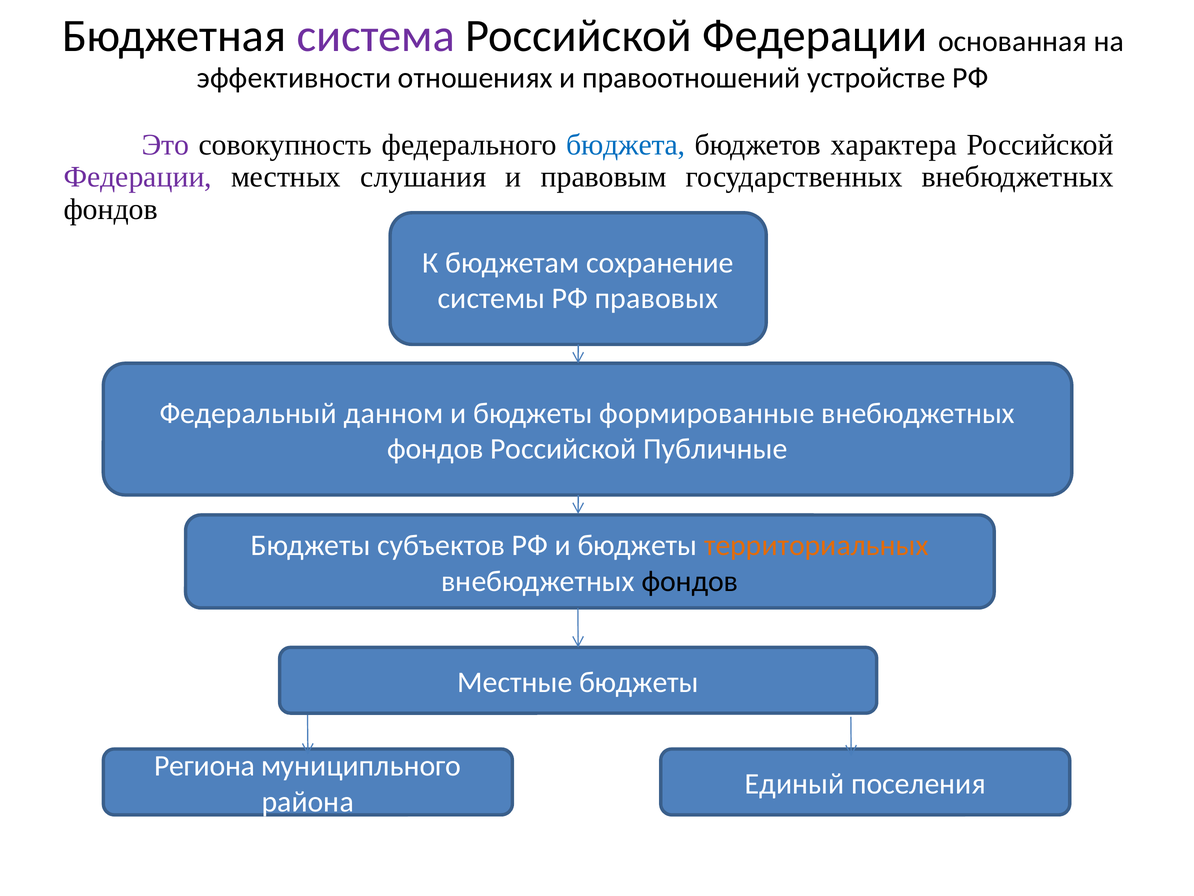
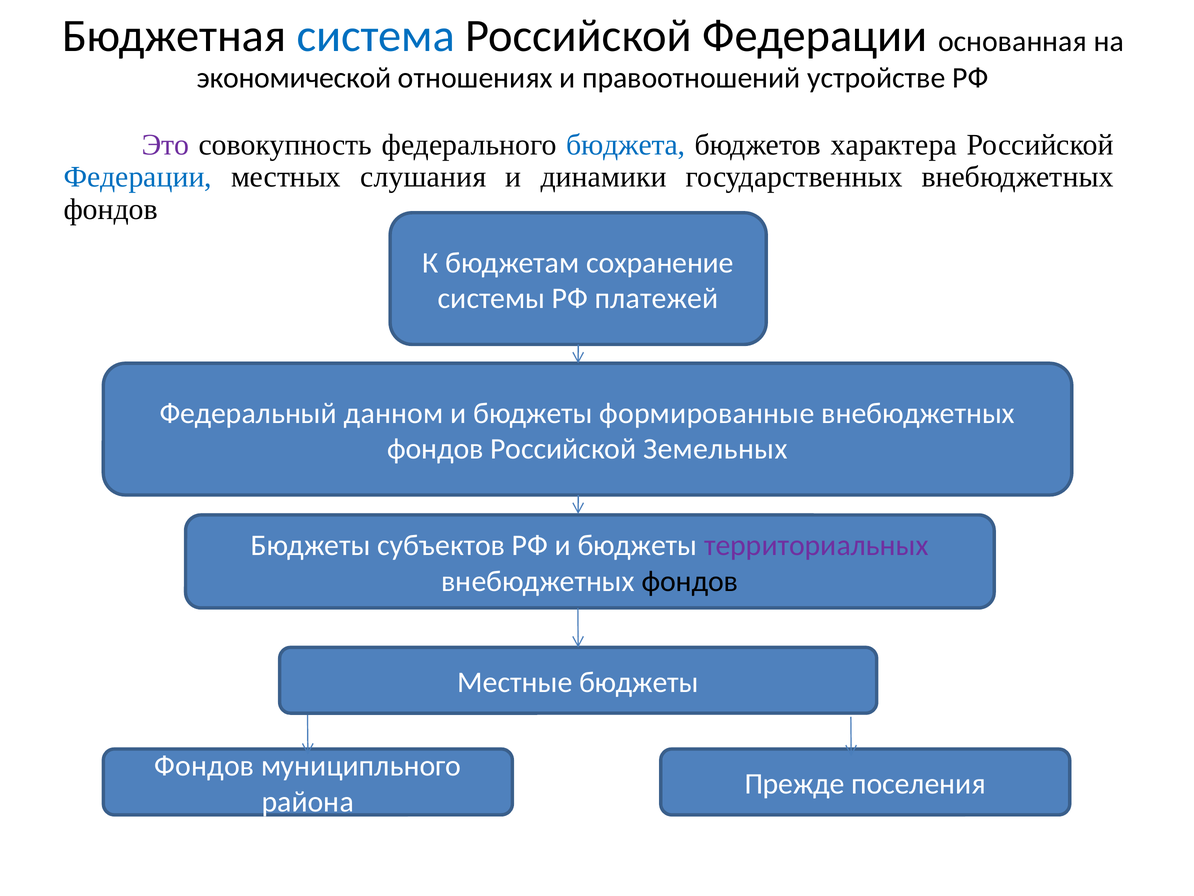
система colour: purple -> blue (376, 36)
эффективности: эффективности -> экономической (294, 78)
Федерации colour: purple -> blue (138, 177)
правовым: правовым -> динамики (604, 177)
правовых: правовых -> платежей (656, 298)
Публичные: Публичные -> Земельных (715, 449)
территориальных colour: orange -> purple (816, 545)
Региона: Региона -> Фондов (204, 766)
Единый: Единый -> Прежде (795, 784)
